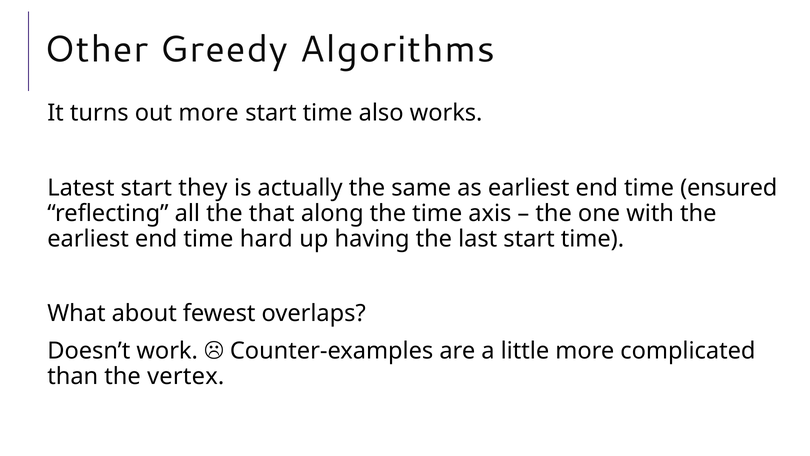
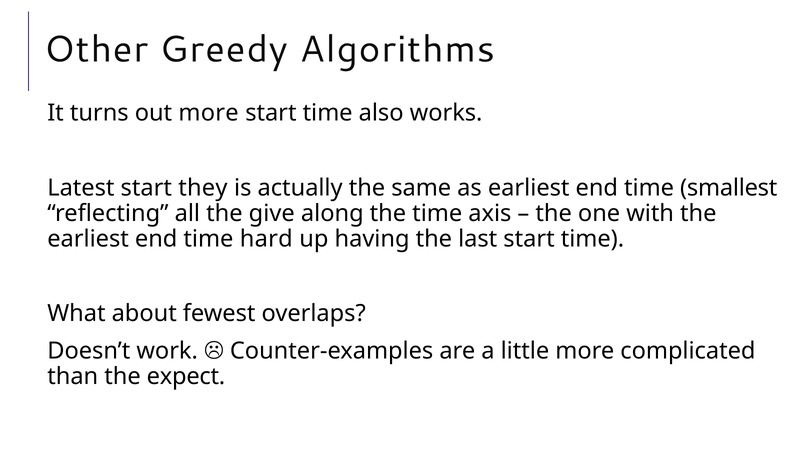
ensured: ensured -> smallest (729, 188)
that: that -> give (272, 213)
vertex: vertex -> expect (186, 376)
